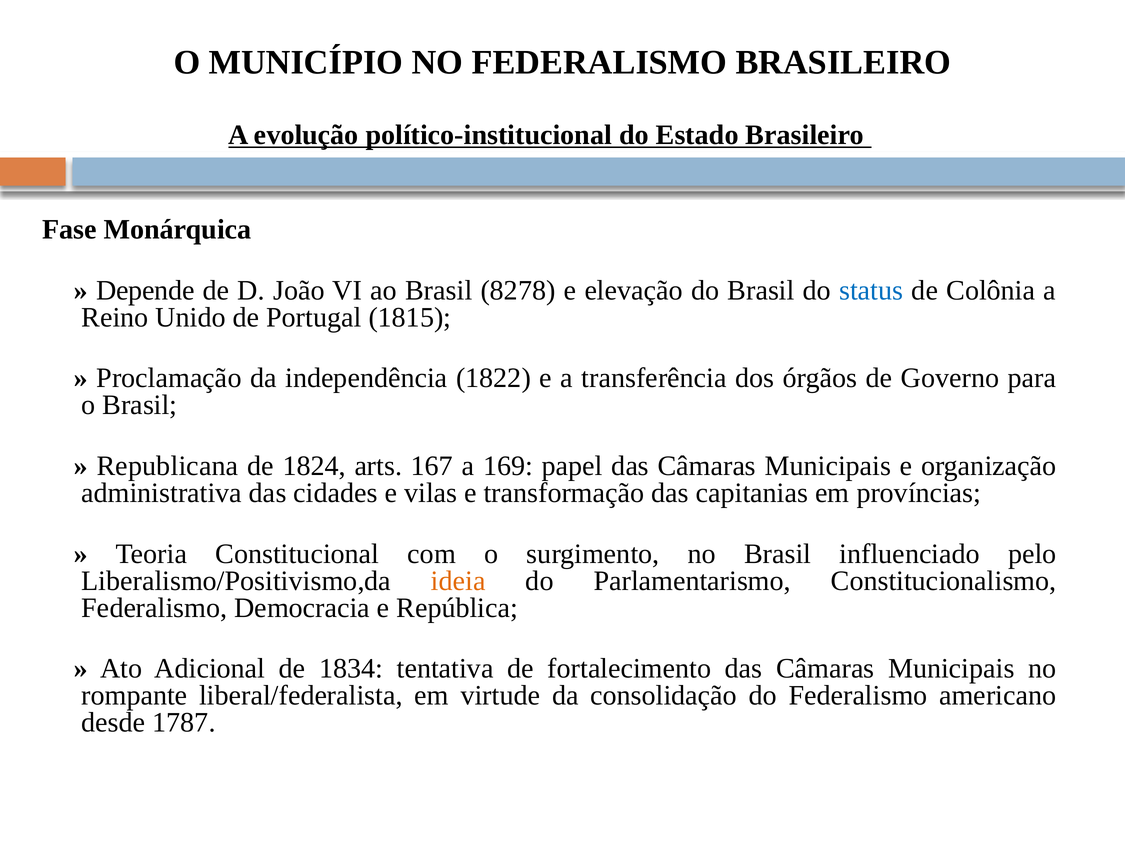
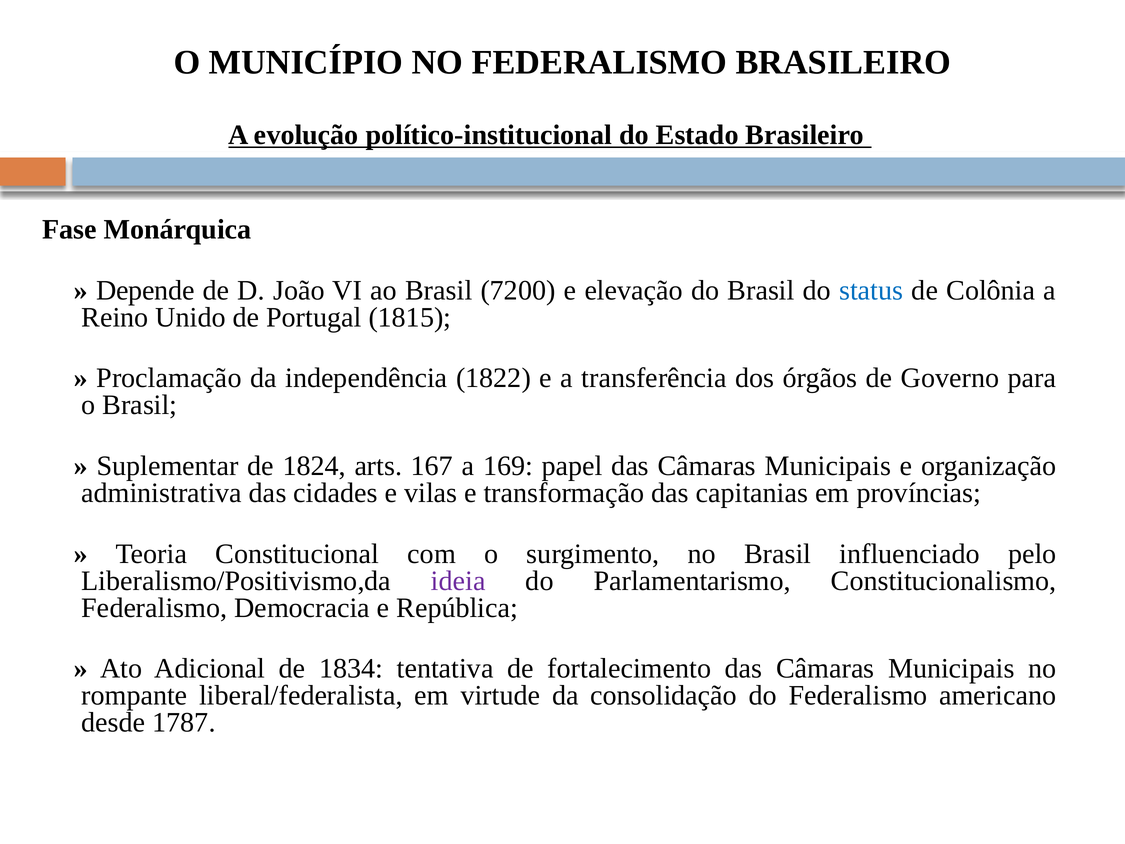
8278: 8278 -> 7200 (518, 290)
Republicana: Republicana -> Suplementar (168, 466)
ideia colour: orange -> purple (458, 581)
